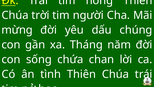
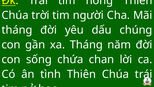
mừng: mừng -> tháng (17, 30)
